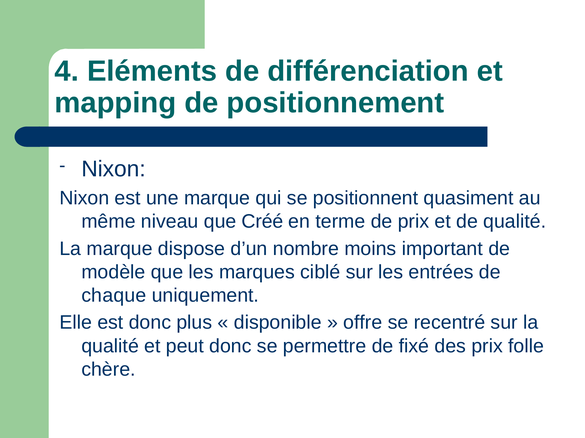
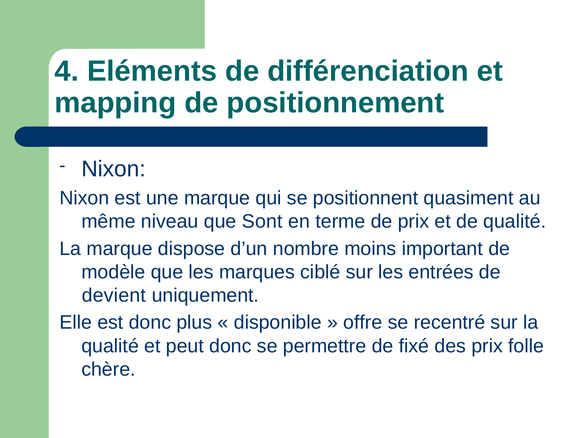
Créé: Créé -> Sont (262, 222)
chaque: chaque -> devient (114, 296)
